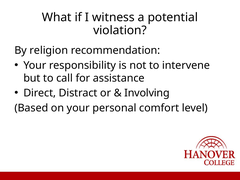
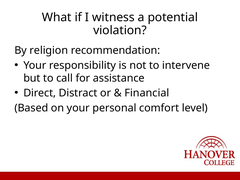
Involving: Involving -> Financial (147, 93)
